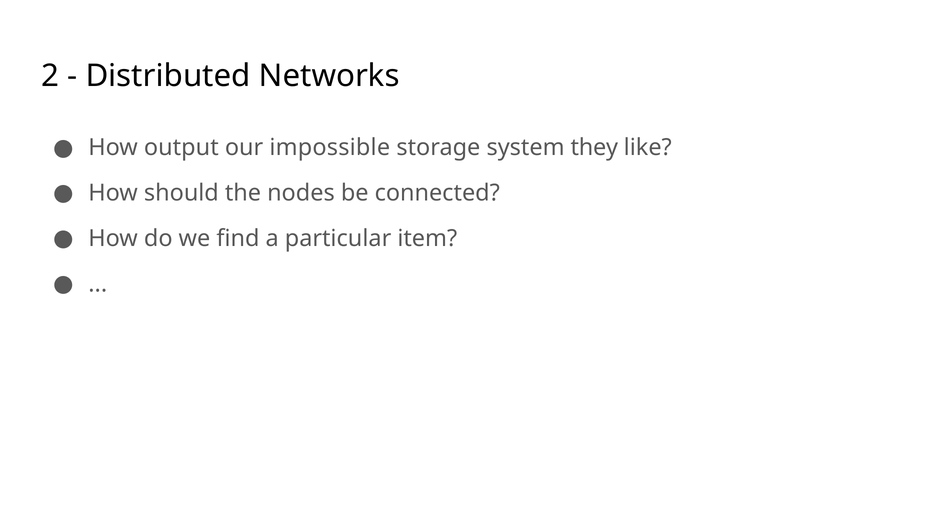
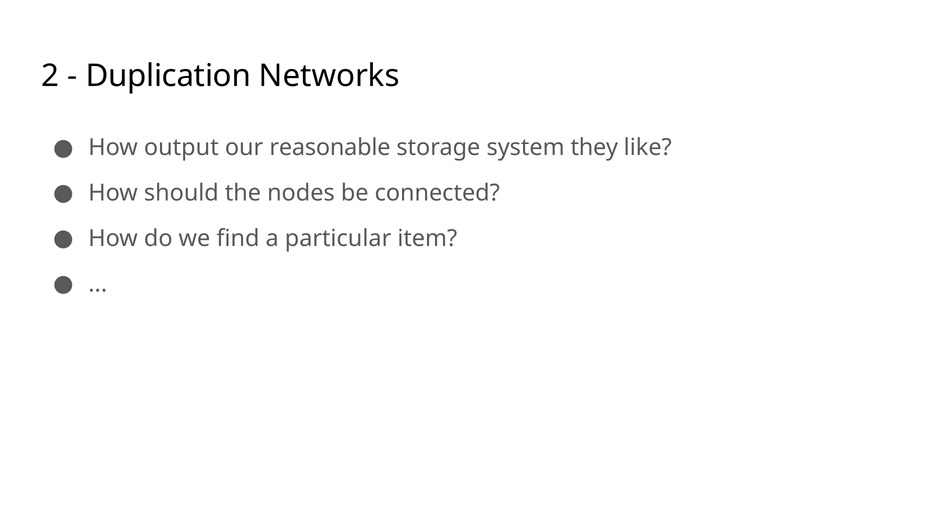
Distributed: Distributed -> Duplication (168, 76)
impossible: impossible -> reasonable (330, 148)
